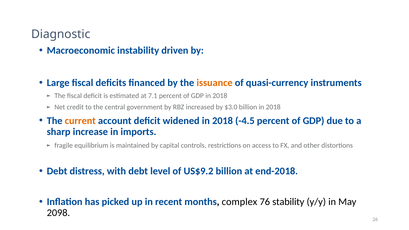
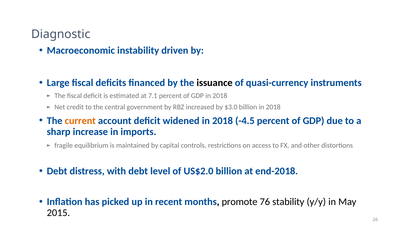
issuance colour: orange -> black (215, 83)
US$9.2: US$9.2 -> US$2.0 (198, 171)
complex: complex -> promote (240, 202)
2098: 2098 -> 2015 (58, 213)
